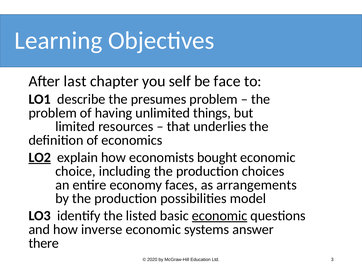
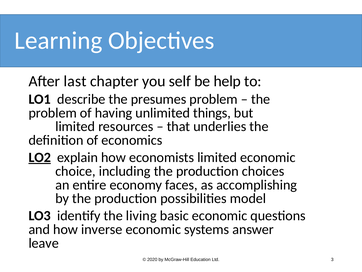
face: face -> help (227, 81)
economists bought: bought -> limited (217, 157)
arrangements: arrangements -> accomplishing (257, 185)
listed: listed -> living (141, 215)
economic underline: present -> none (220, 215)
there: there -> leave (44, 243)
